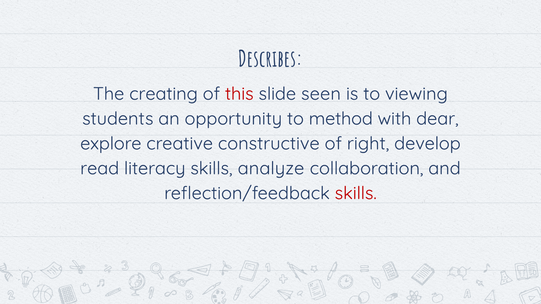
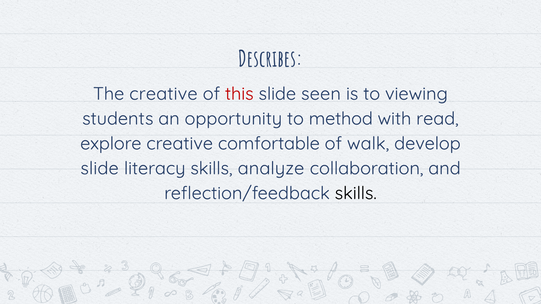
The creating: creating -> creative (163, 94)
dear: dear -> read (437, 119)
constructive: constructive -> comfortable (269, 144)
right: right -> walk (368, 144)
read: read -> slide (100, 169)
skills colour: red -> black (356, 193)
